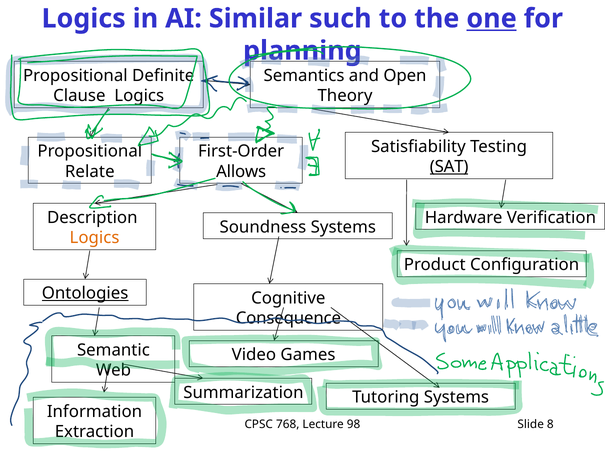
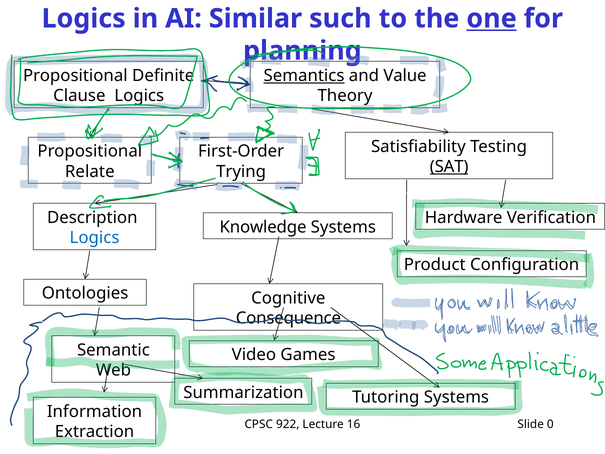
Semantics underline: none -> present (304, 76)
Open: Open -> Value (405, 76)
Allows: Allows -> Trying (241, 171)
Soundness: Soundness -> Knowledge (263, 227)
Logics colour: orange -> blue (95, 238)
Ontologies underline: present -> none (85, 293)
768: 768 -> 922 (288, 424)
98: 98 -> 16 (354, 424)
8: 8 -> 0 (550, 424)
